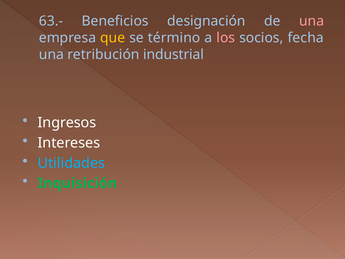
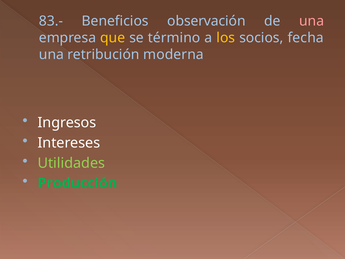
63.-: 63.- -> 83.- (51, 21)
designación: designación -> observación (206, 21)
los colour: pink -> yellow (226, 38)
industrial: industrial -> moderna (173, 54)
Utilidades colour: light blue -> light green (71, 163)
Inquisición: Inquisición -> Producción (77, 183)
